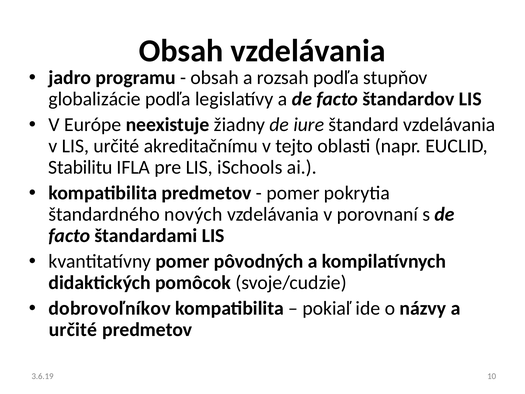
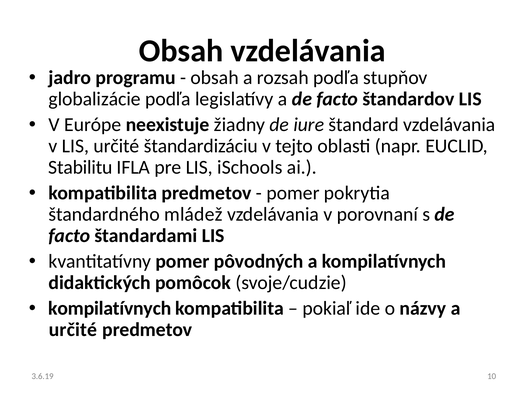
akreditačnímu: akreditačnímu -> štandardizáciu (201, 146)
nových: nových -> mládež (193, 214)
dobrovoľníkov: dobrovoľníkov -> kompilatívnych (110, 308)
